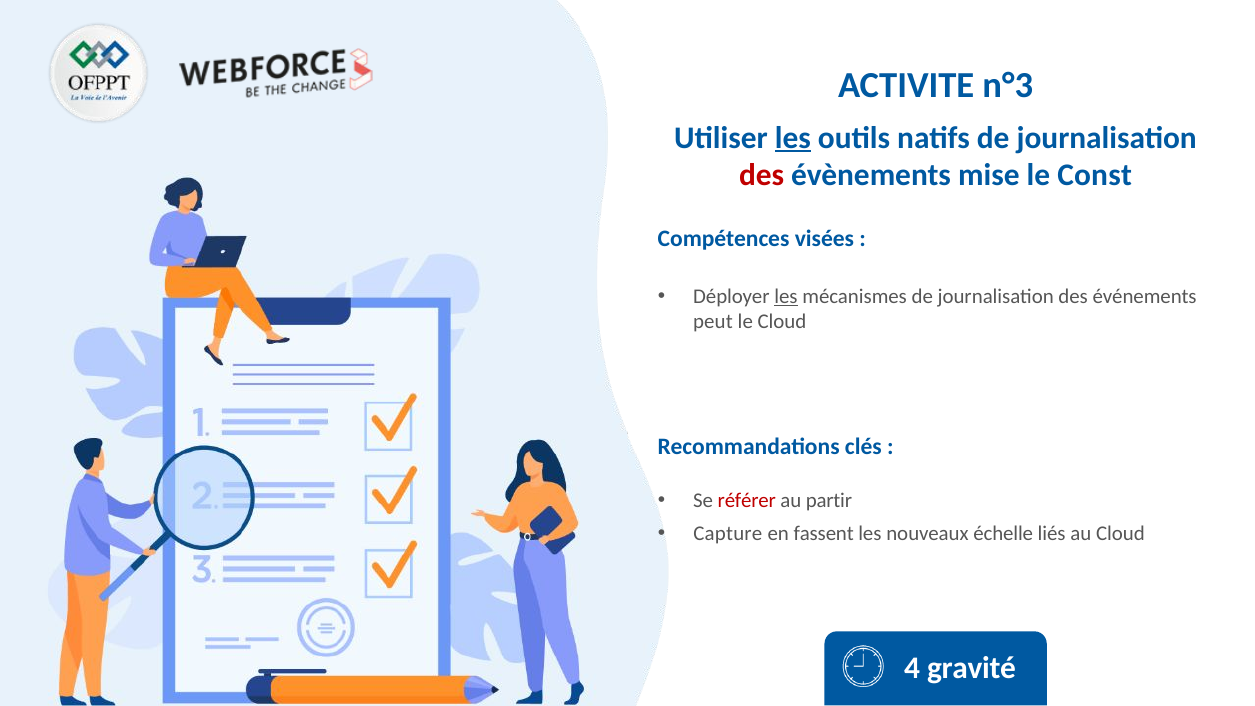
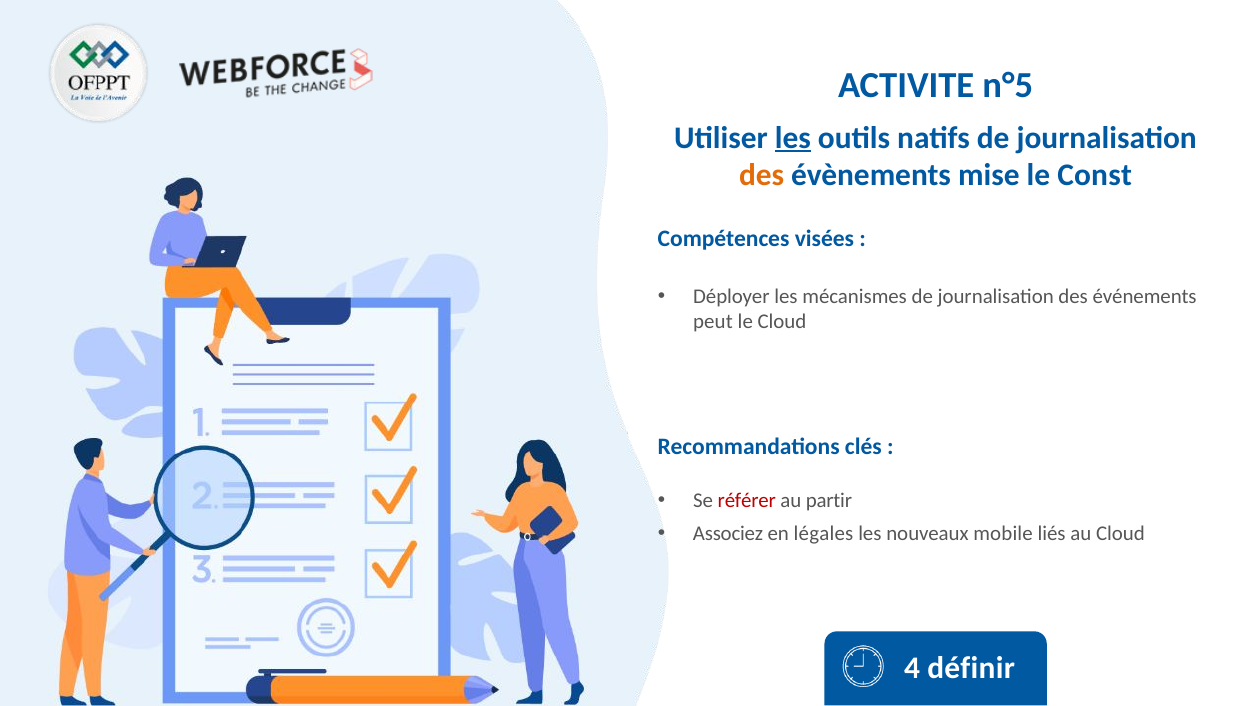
n°3: n°3 -> n°5 (1008, 86)
des colour: red -> orange (762, 175)
les underline: present -> none (786, 297)
Capture: Capture -> Associez (728, 533)
fassent: fassent -> légales (824, 533)
échelle: échelle -> mobile (1003, 533)
gravité: gravité -> définir (971, 668)
